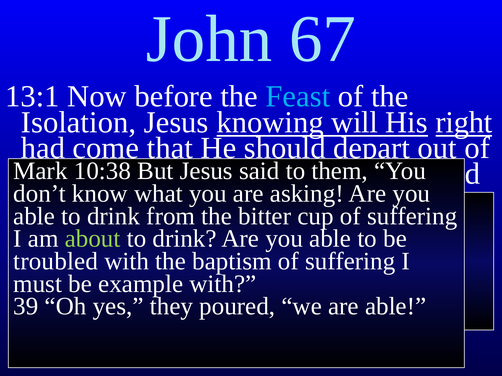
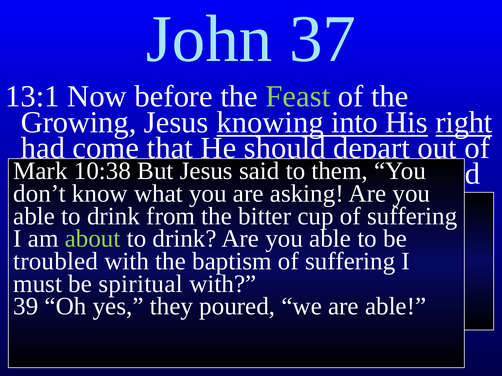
67: 67 -> 37 (323, 39)
Feast colour: light blue -> light green (298, 97)
Isolation: Isolation -> Growing (79, 122)
will: will -> into (355, 122)
example: example -> spiritual (141, 284)
